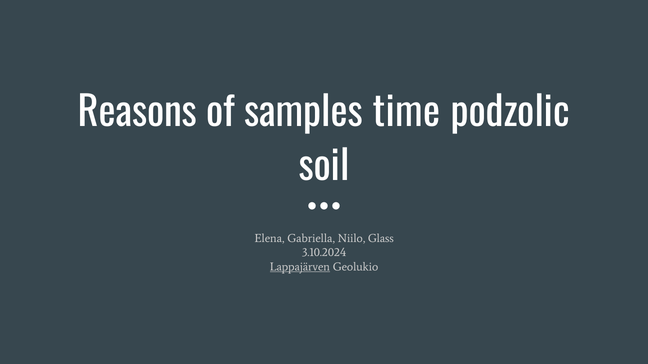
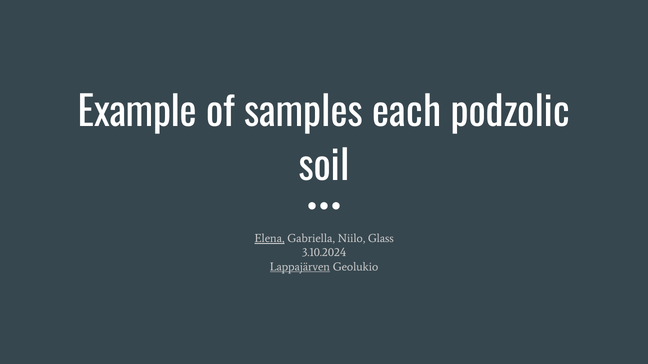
Reasons: Reasons -> Example (137, 113)
time: time -> each (407, 113)
Elena underline: none -> present (269, 239)
